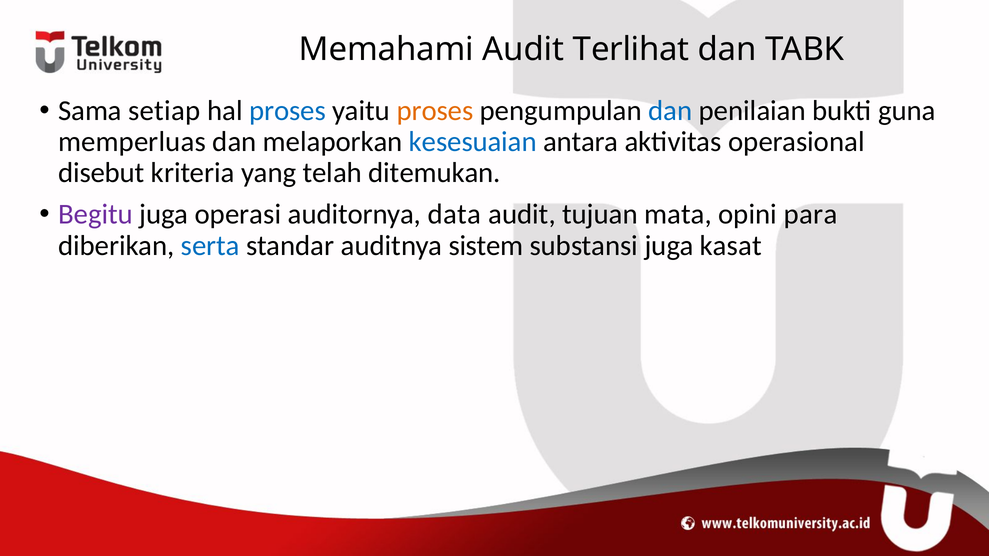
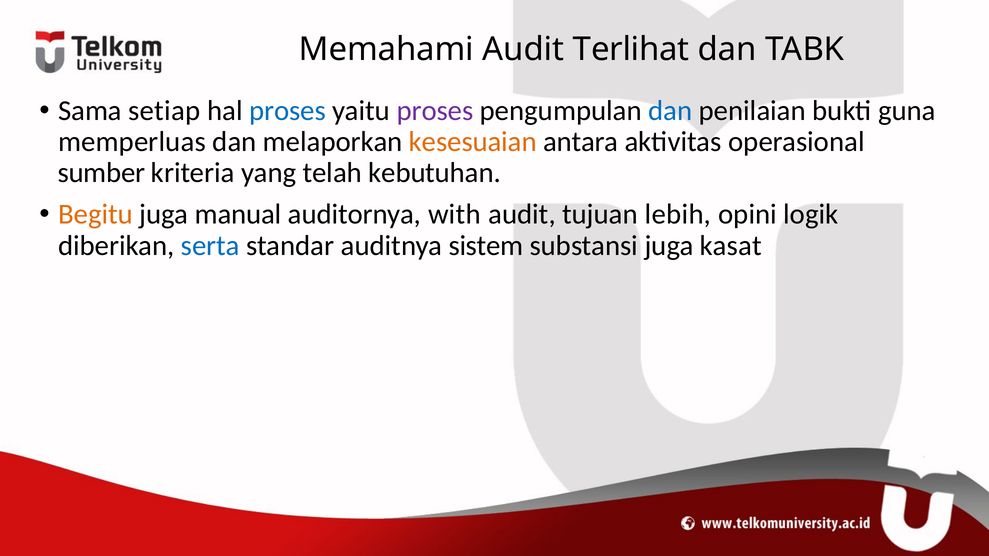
proses colour: orange -> purple (435, 111)
kesesuaian colour: blue -> orange (473, 142)
disebut: disebut -> sumber (101, 173)
ditemukan: ditemukan -> kebutuhan (435, 173)
Begitu colour: purple -> orange (95, 214)
operasi: operasi -> manual (238, 214)
data: data -> with (455, 214)
mata: mata -> lebih (678, 214)
para: para -> logik (811, 214)
